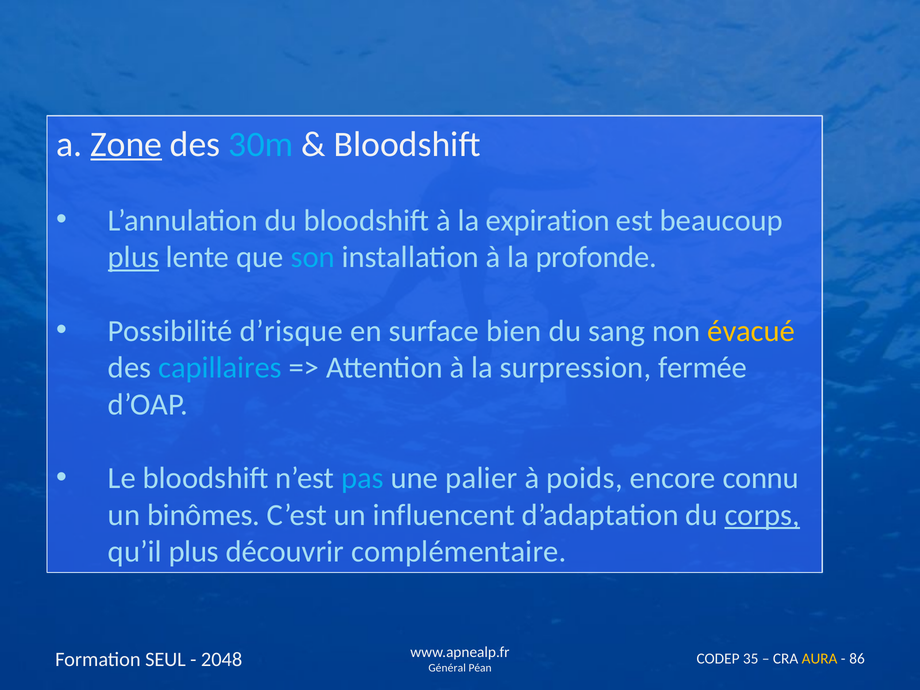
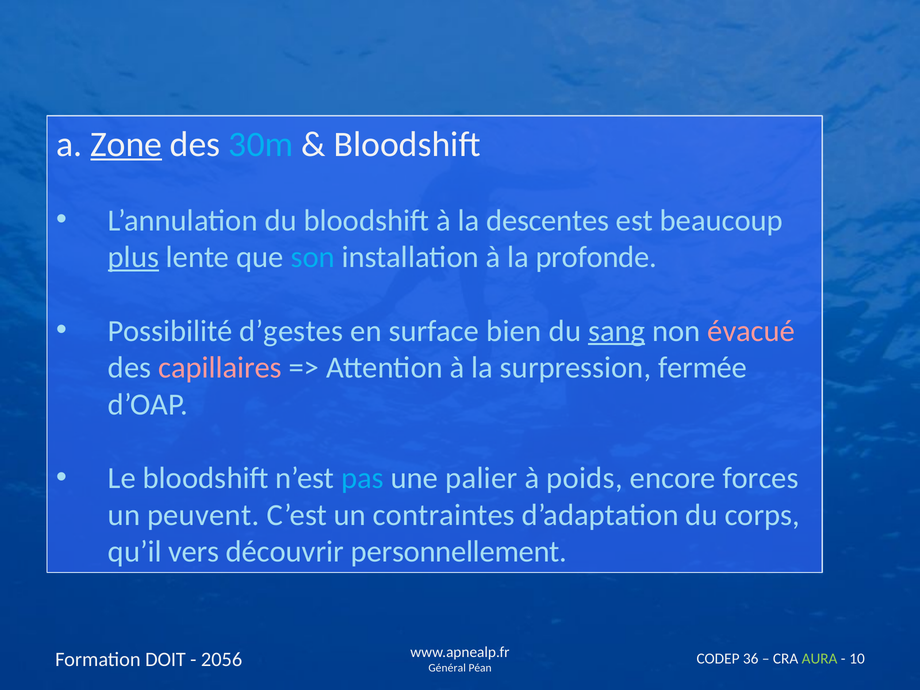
expiration: expiration -> descentes (548, 221)
d’risque: d’risque -> d’gestes (291, 331)
sang underline: none -> present (617, 331)
évacué colour: yellow -> pink (751, 331)
capillaires colour: light blue -> pink (220, 368)
connu: connu -> forces (761, 478)
binômes: binômes -> peuvent (203, 515)
influencent: influencent -> contraintes (444, 515)
corps underline: present -> none (762, 515)
qu’il plus: plus -> vers (194, 552)
complémentaire: complémentaire -> personnellement (459, 552)
SEUL: SEUL -> DOIT (165, 659)
2048: 2048 -> 2056 (222, 659)
35: 35 -> 36 (751, 659)
AURA colour: yellow -> light green (820, 659)
86: 86 -> 10 (857, 659)
